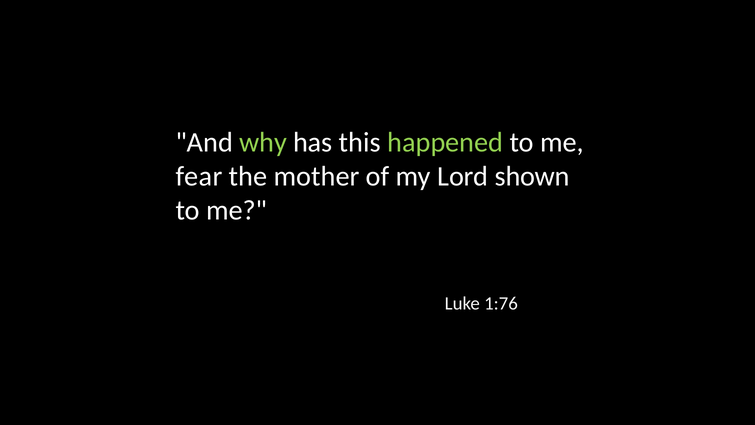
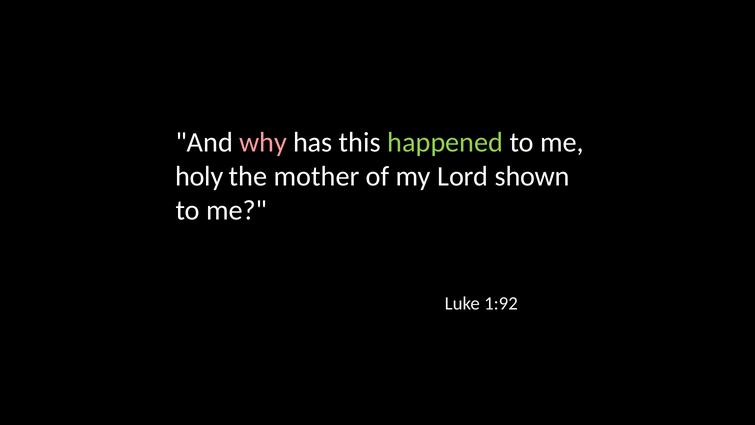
why colour: light green -> pink (263, 142)
fear: fear -> holy (199, 176)
1:76: 1:76 -> 1:92 (501, 303)
